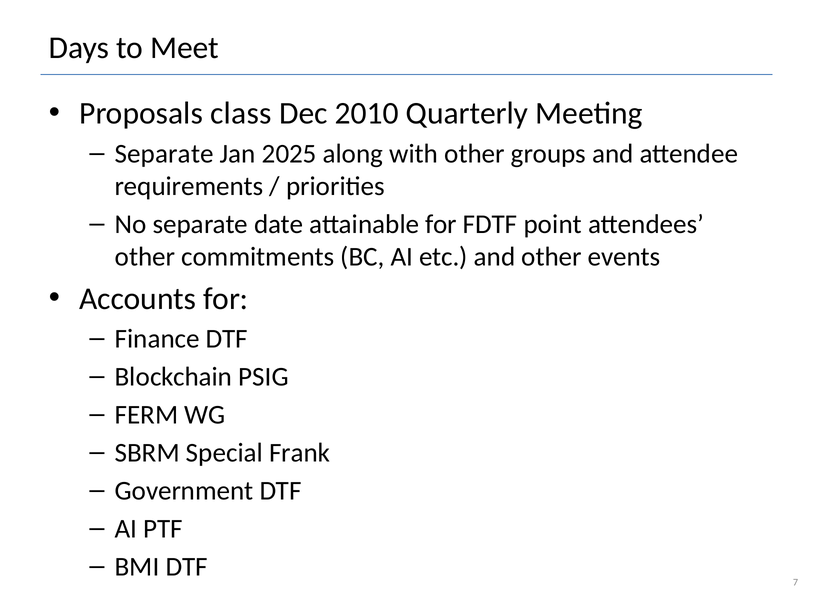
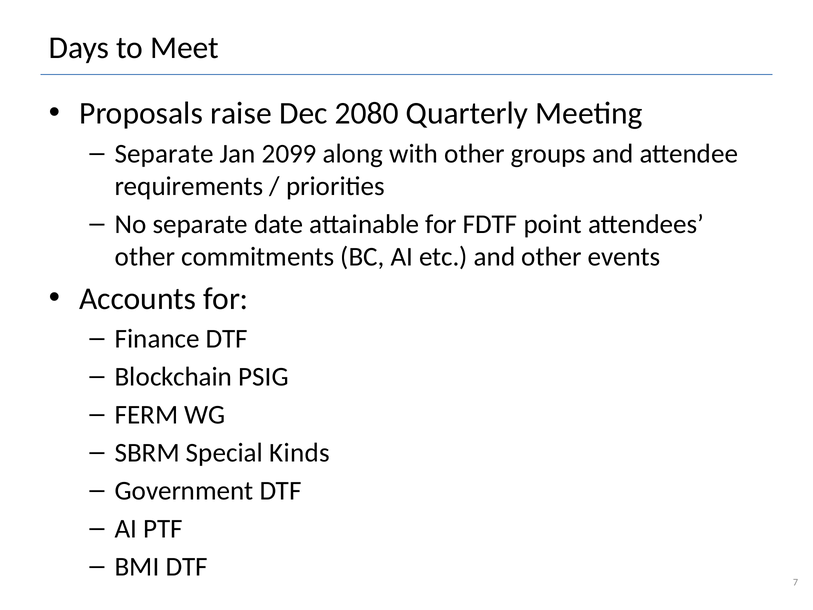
class: class -> raise (241, 113)
2010: 2010 -> 2080 (367, 113)
2025: 2025 -> 2099 (289, 154)
Frank: Frank -> Kinds (299, 453)
